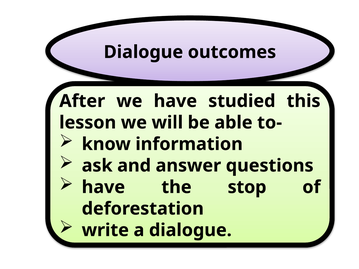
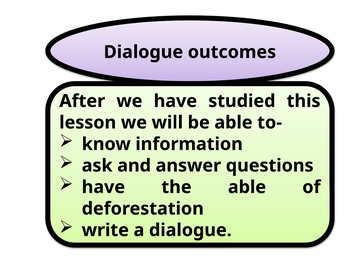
the stop: stop -> able (247, 187)
